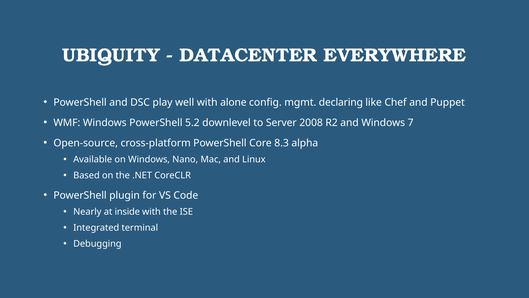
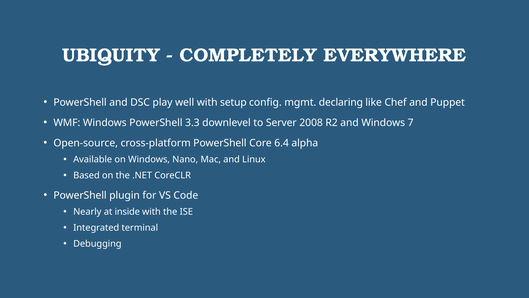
DATACENTER: DATACENTER -> COMPLETELY (248, 55)
alone: alone -> setup (233, 102)
5.2: 5.2 -> 3.3 (192, 122)
8.3: 8.3 -> 6.4 (282, 143)
